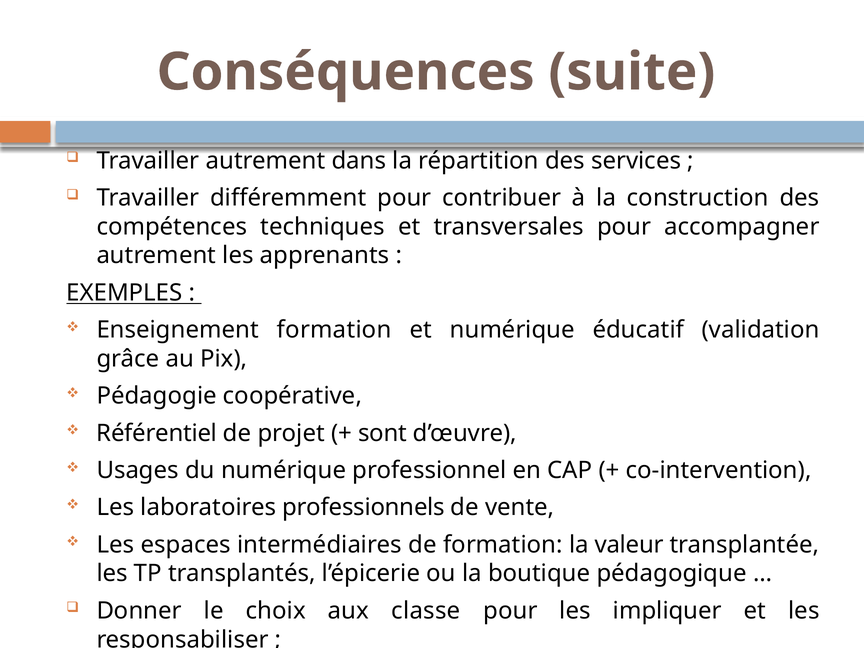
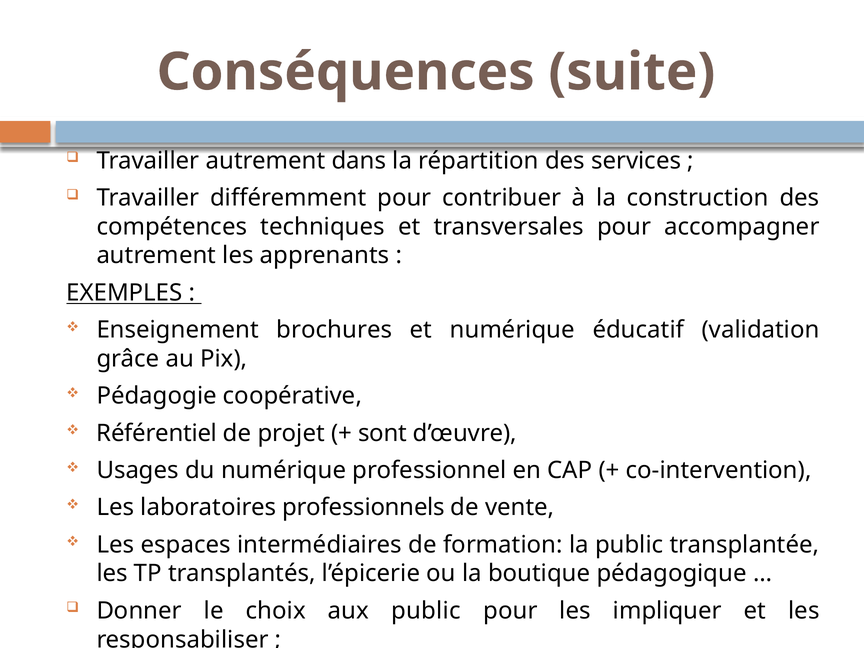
Enseignement formation: formation -> brochures (334, 330)
la valeur: valeur -> public (629, 545)
aux classe: classe -> public (426, 611)
